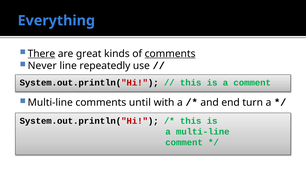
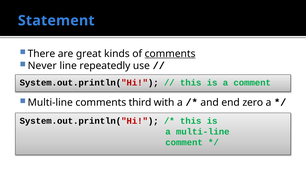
Everything: Everything -> Statement (56, 21)
There underline: present -> none (41, 54)
until: until -> third (140, 103)
turn: turn -> zero (253, 103)
